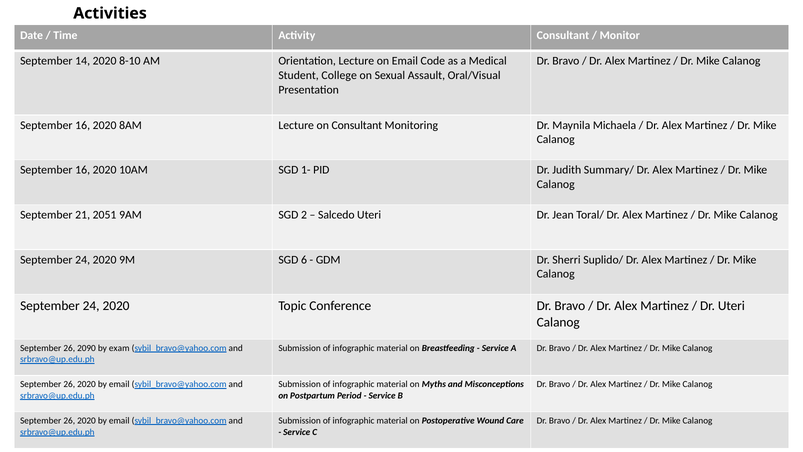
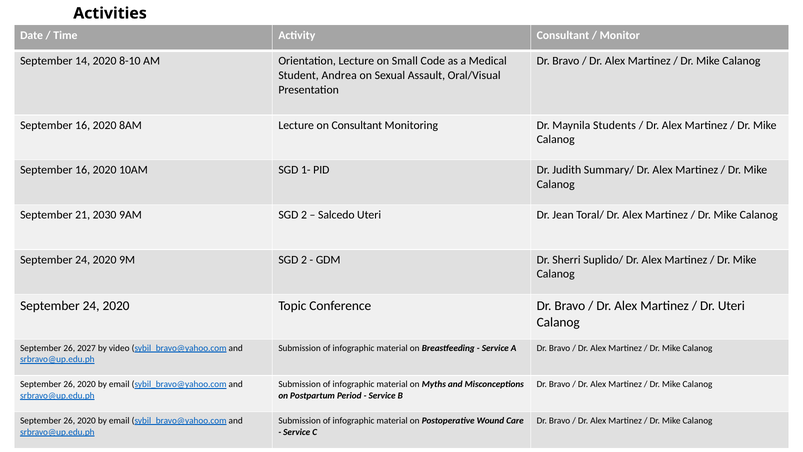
on Email: Email -> Small (405, 61)
College: College -> Andrea (339, 75)
Michaela: Michaela -> Students (614, 125)
2051: 2051 -> 2030 (105, 215)
9M SGD 6: 6 -> 2 (304, 260)
2090: 2090 -> 2027 (86, 348)
exam: exam -> video (119, 348)
